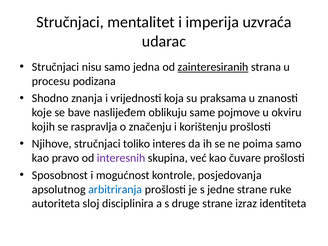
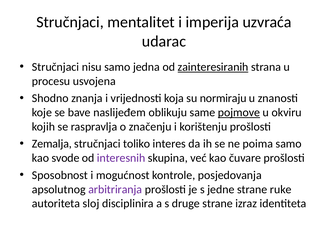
podizana: podizana -> usvojena (94, 81)
praksama: praksama -> normiraju (223, 98)
pojmove underline: none -> present (239, 113)
Njihove: Njihove -> Zemalja (52, 144)
pravo: pravo -> svode (66, 158)
arbitriranja colour: blue -> purple (115, 189)
